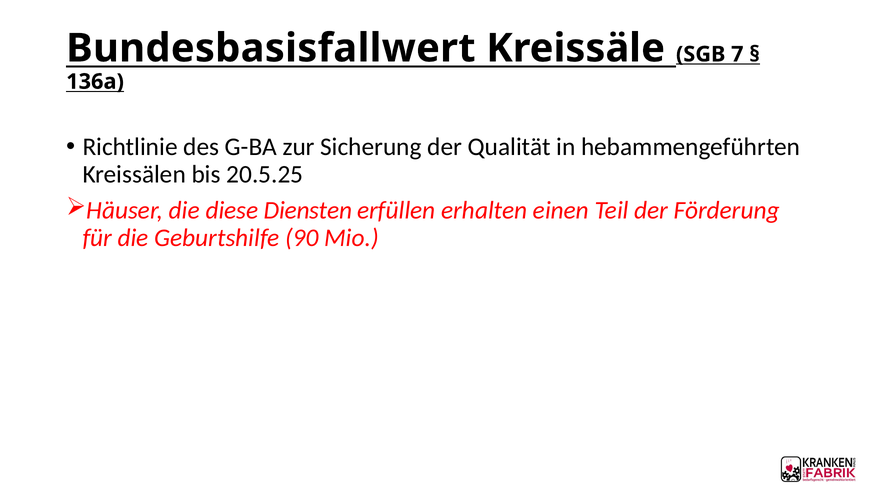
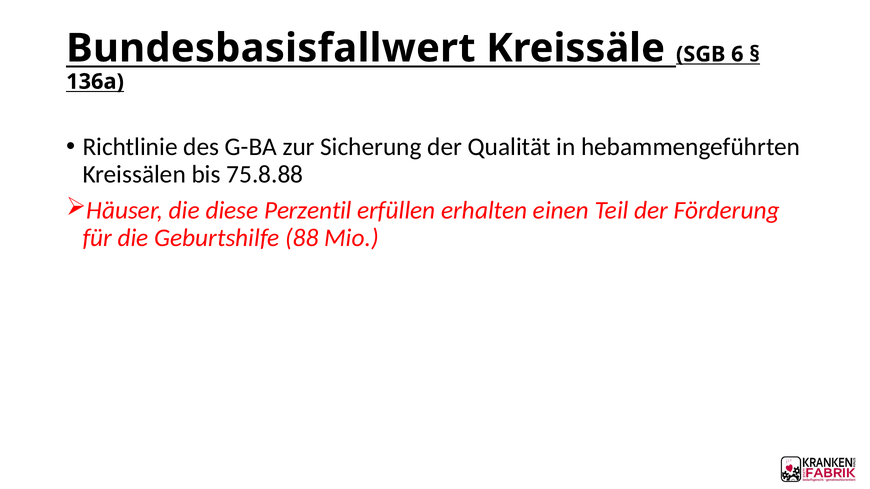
7: 7 -> 6 (737, 54)
20.5.25: 20.5.25 -> 75.8.88 (265, 174)
Diensten: Diensten -> Perzentil (308, 211)
90: 90 -> 88 (302, 238)
